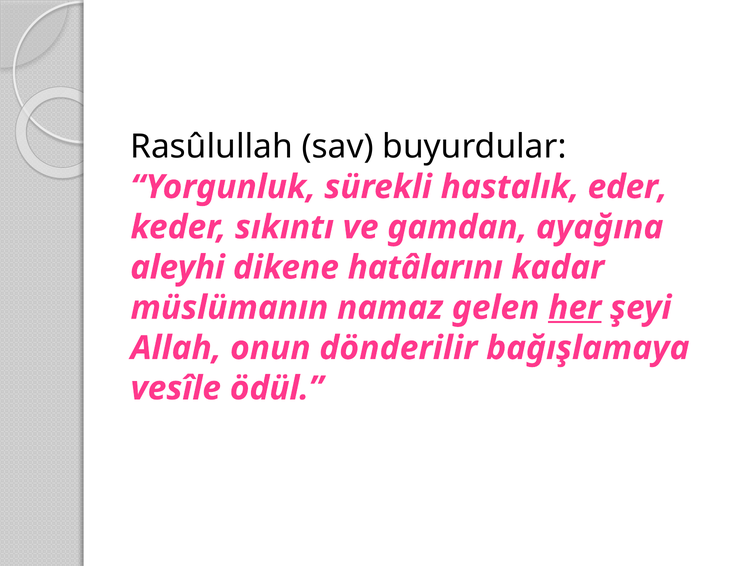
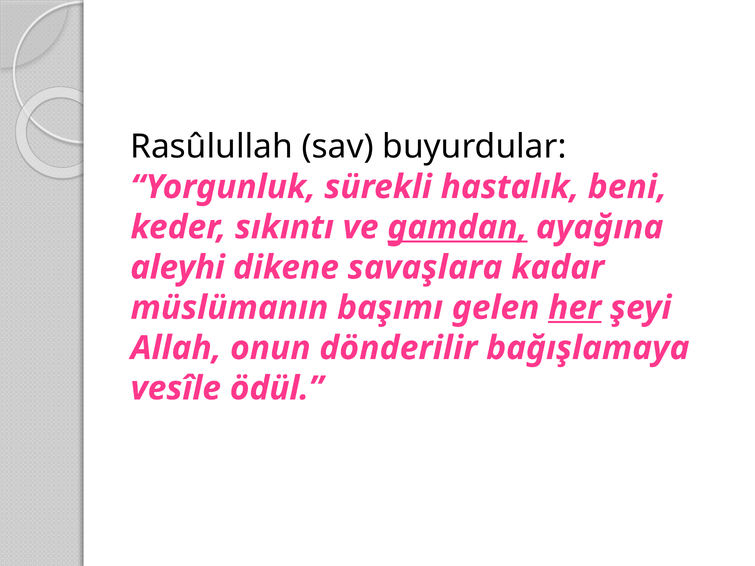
eder: eder -> beni (627, 187)
gamdan underline: none -> present (457, 227)
hatâlarını: hatâlarını -> savaşlara (425, 268)
namaz: namaz -> başımı (390, 308)
